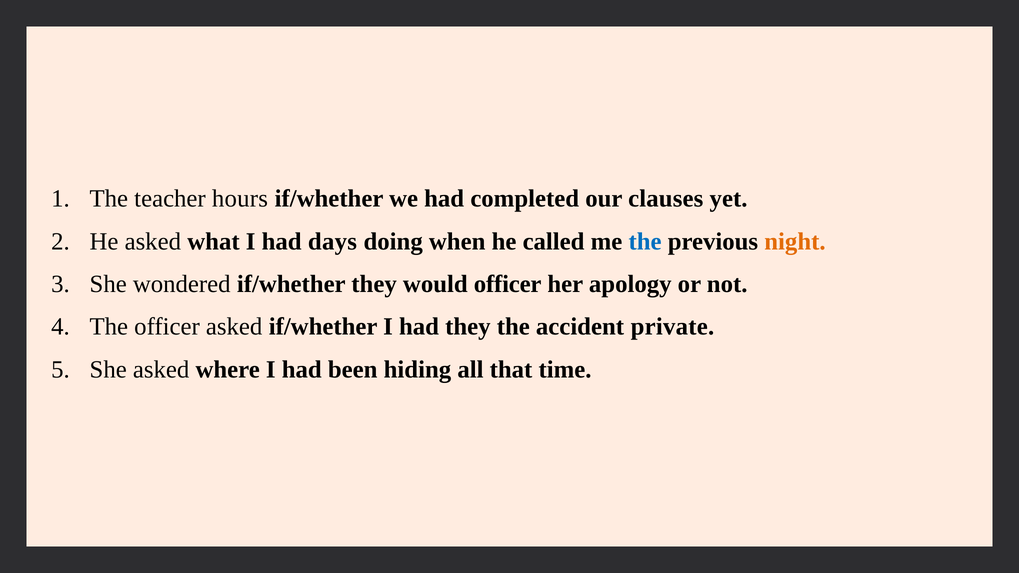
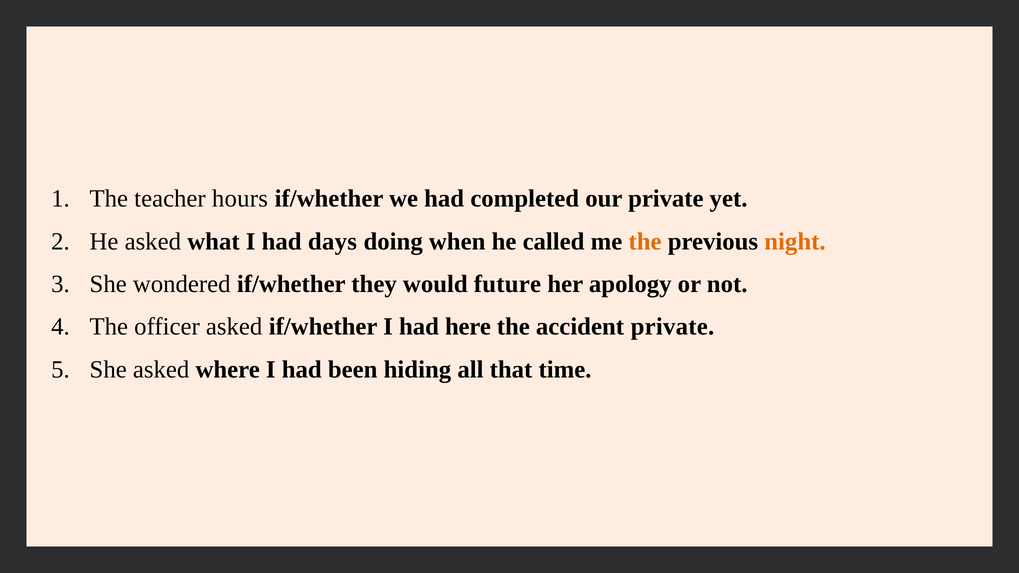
our clauses: clauses -> private (666, 199)
the colour: blue -> orange (645, 242)
would officer: officer -> future (507, 284)
had they: they -> here (468, 327)
